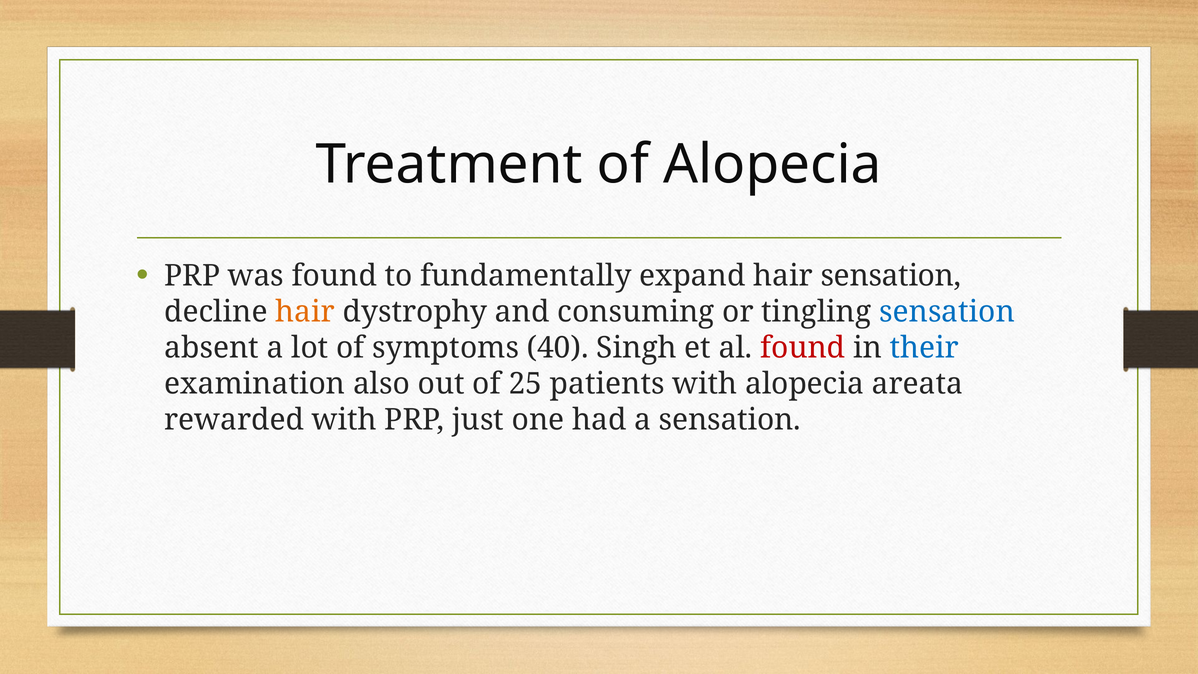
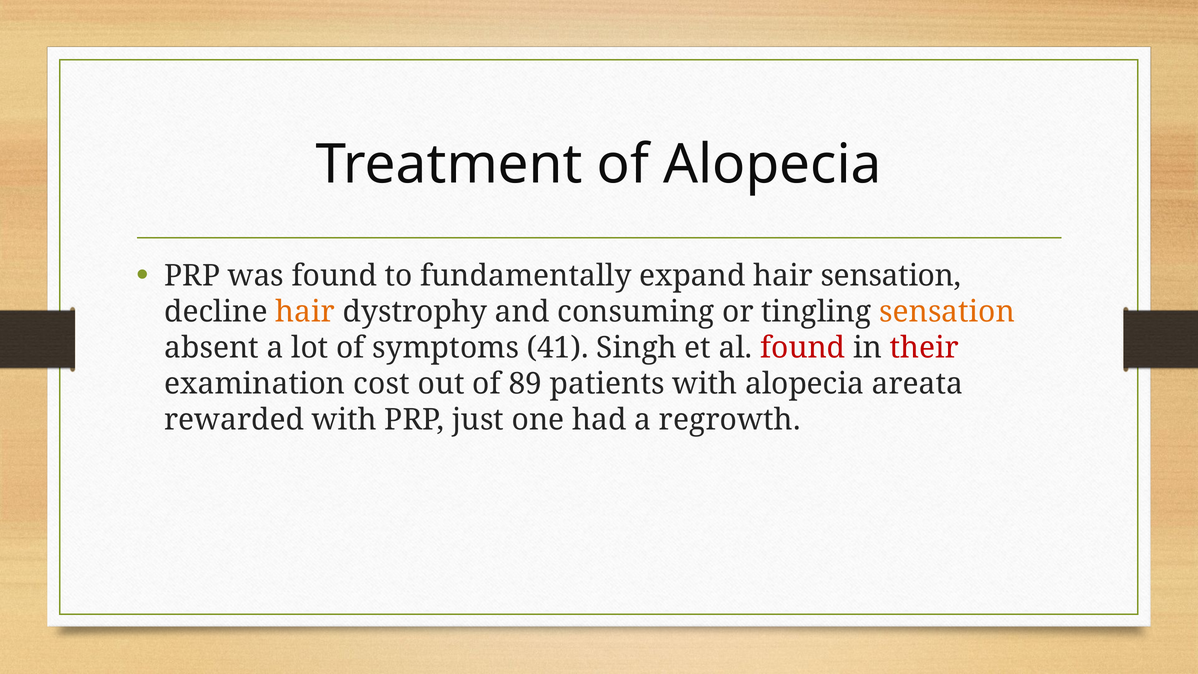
sensation colour: blue -> orange (947, 312)
40: 40 -> 41 (558, 348)
their colour: blue -> red (924, 348)
also: also -> cost (381, 384)
25: 25 -> 89 (525, 384)
a sensation: sensation -> regrowth (730, 420)
